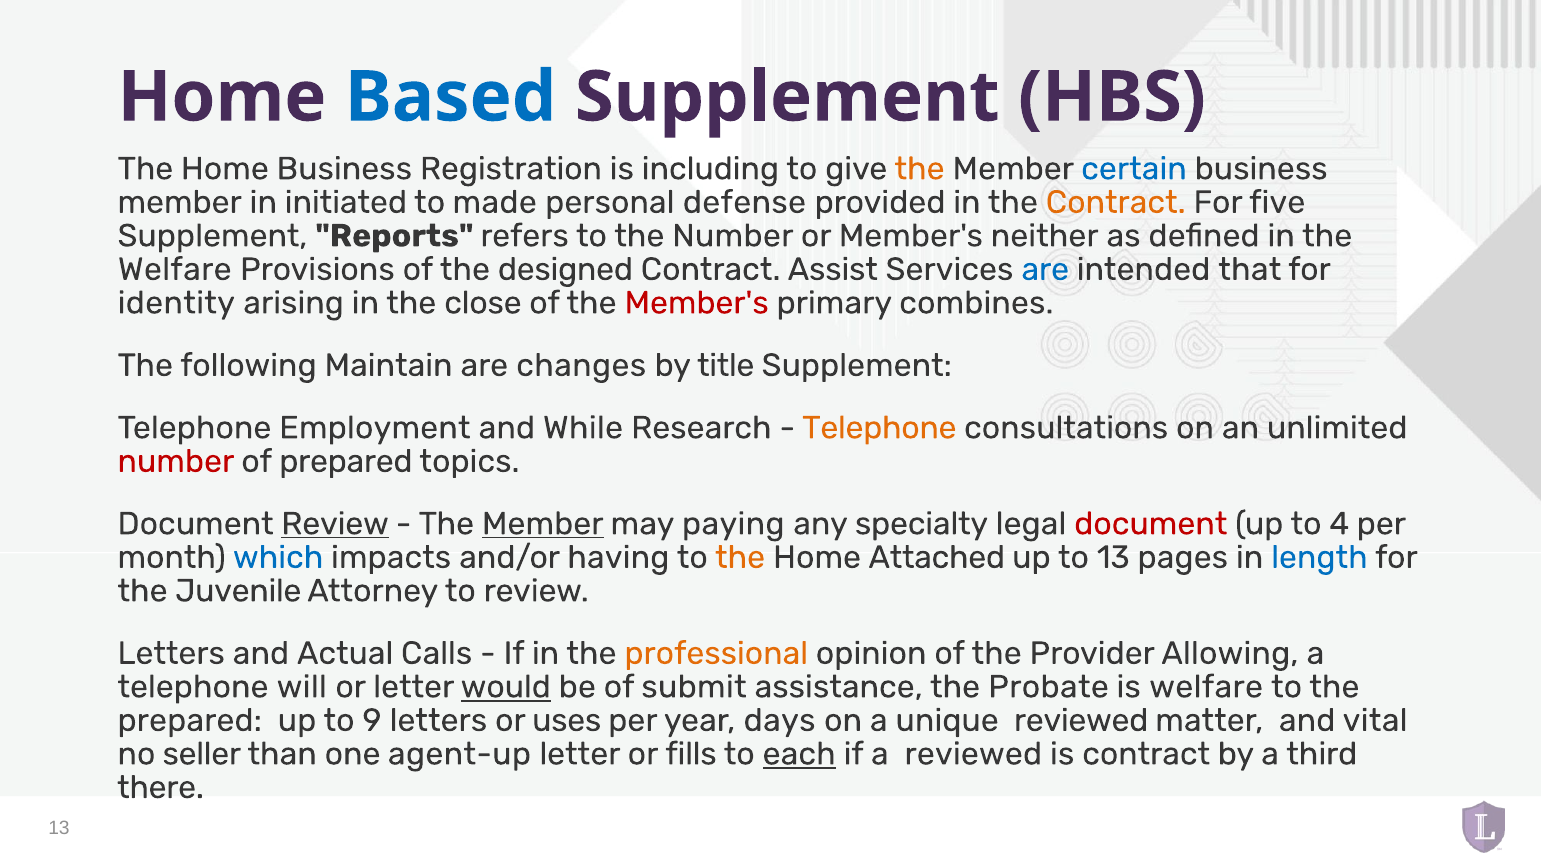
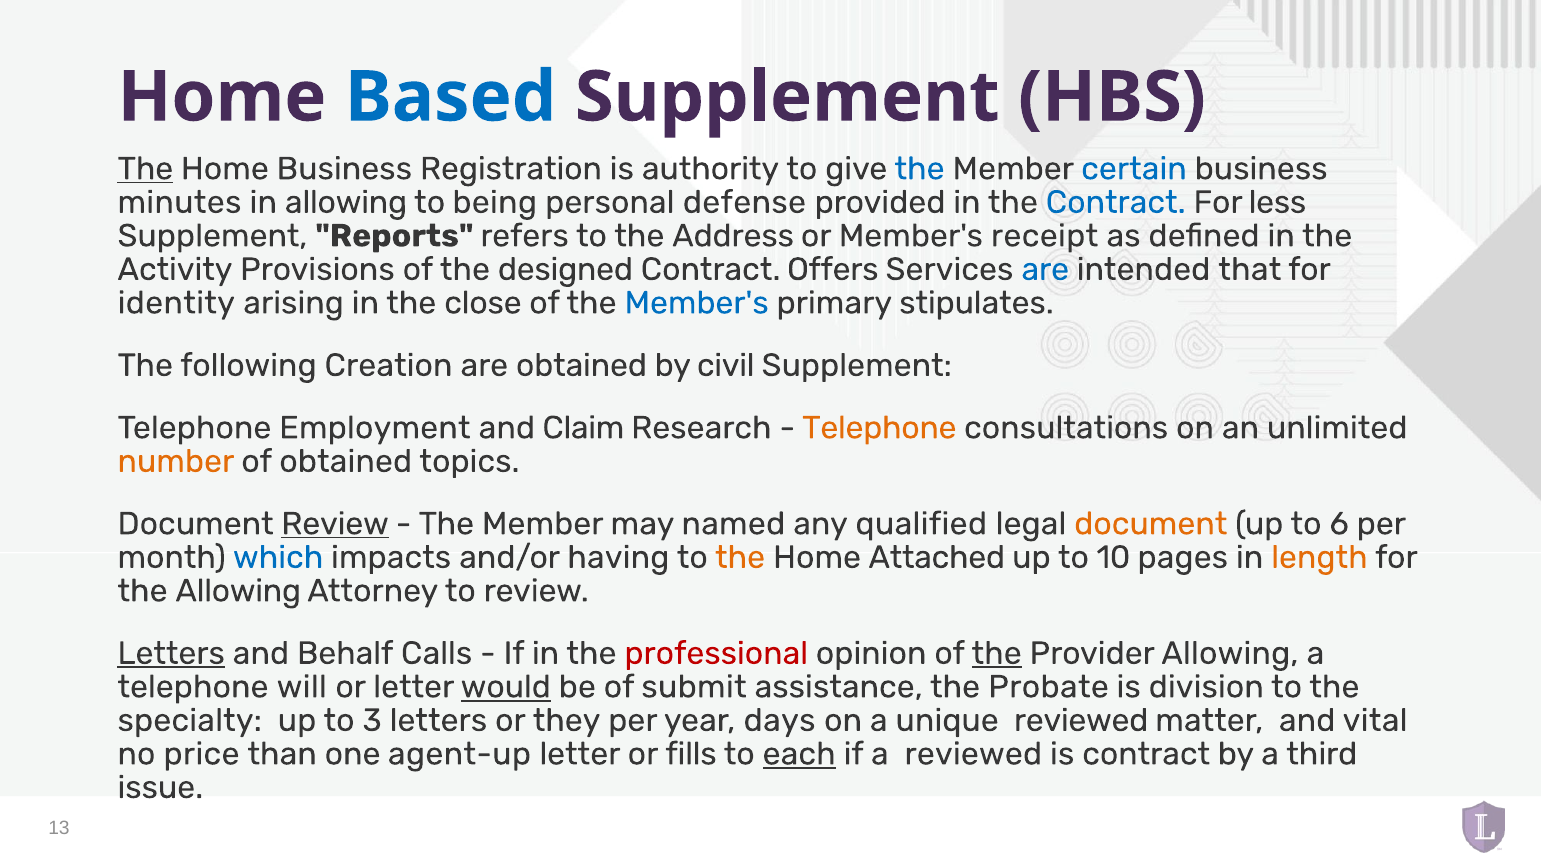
The underline: none -> present (145, 169)
including: including -> authority (710, 169)
the colour: orange -> blue (920, 169)
member: member -> minutes (179, 202)
in initiated: initiated -> allowing (346, 202)
made: made -> being (495, 202)
Contract colour: orange -> blue (1116, 202)
five: five -> less (1277, 202)
the Number: Number -> Address (733, 236)
neither: neither -> receipt (1045, 236)
Welfare: Welfare -> Activity (175, 269)
Assist: Assist -> Offers (833, 269)
Member's colour: red -> blue (697, 303)
combines: combines -> stipulates (977, 303)
Maintain: Maintain -> Creation (389, 365)
are changes: changes -> obtained (581, 365)
title: title -> civil (726, 365)
While: While -> Claim (583, 428)
number colour: red -> orange (176, 461)
of prepared: prepared -> obtained (346, 461)
Member underline: present -> none (543, 524)
paying: paying -> named (733, 524)
specialty: specialty -> qualified (921, 524)
document colour: red -> orange (1151, 524)
4: 4 -> 6 (1339, 524)
to 13: 13 -> 10 (1113, 557)
length colour: blue -> orange (1319, 557)
the Juvenile: Juvenile -> Allowing (238, 591)
Letters underline: none -> present (171, 653)
Actual: Actual -> Behalf (345, 653)
professional colour: orange -> red (716, 653)
the underline: none -> present (997, 653)
is welfare: welfare -> division (1206, 687)
prepared: prepared -> specialty (190, 720)
9: 9 -> 3 (372, 720)
uses: uses -> they (567, 720)
seller: seller -> price (201, 754)
there: there -> issue (160, 787)
